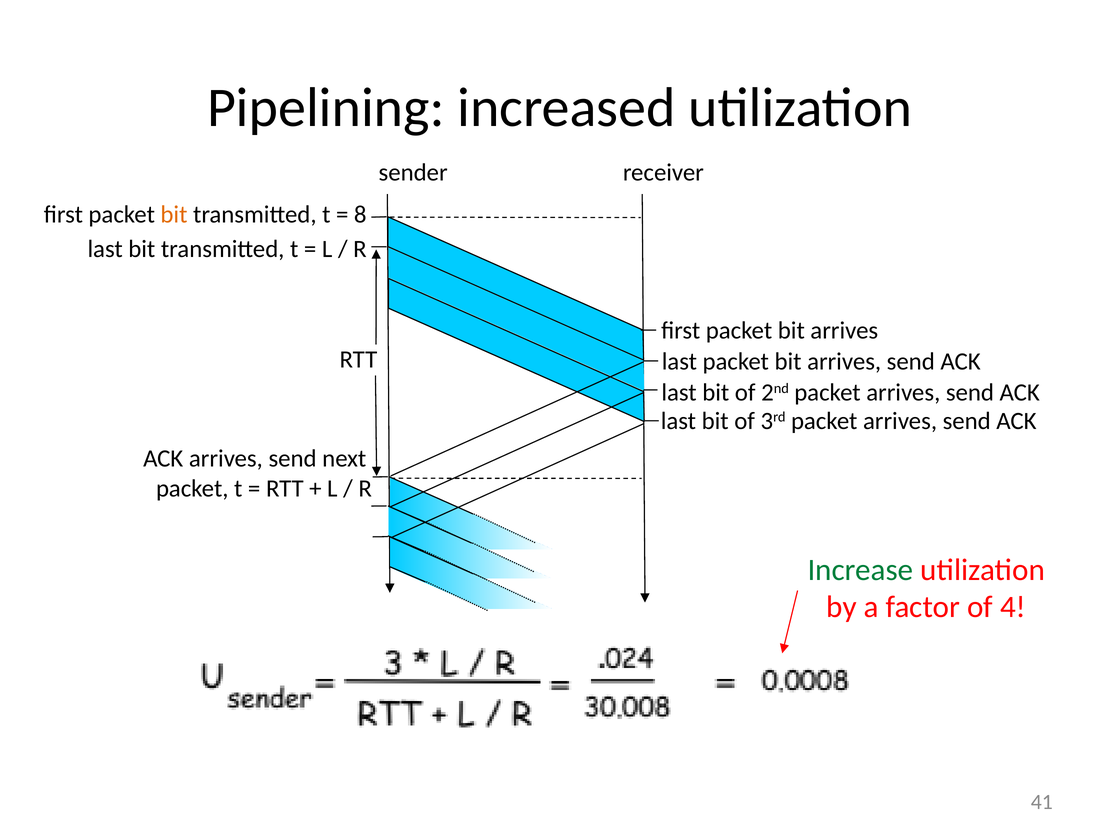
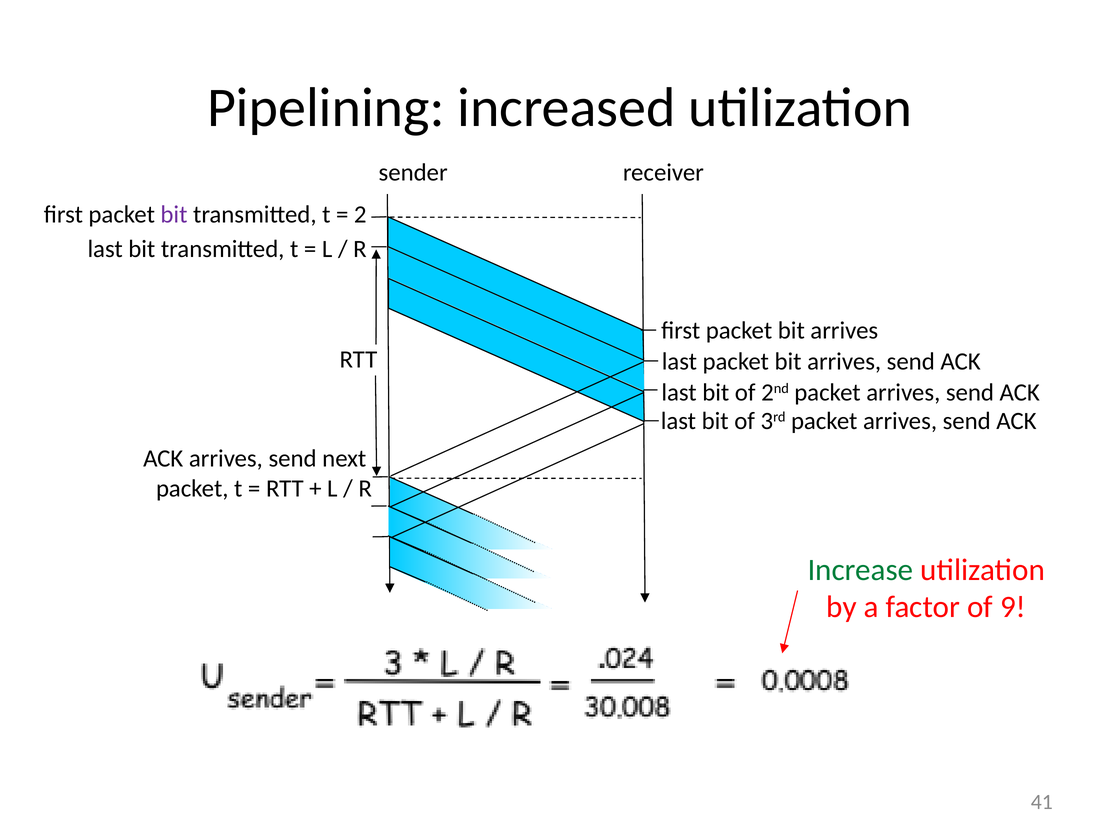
bit colour: orange -> purple (174, 215)
8: 8 -> 2 (360, 215)
4: 4 -> 9 (1013, 607)
